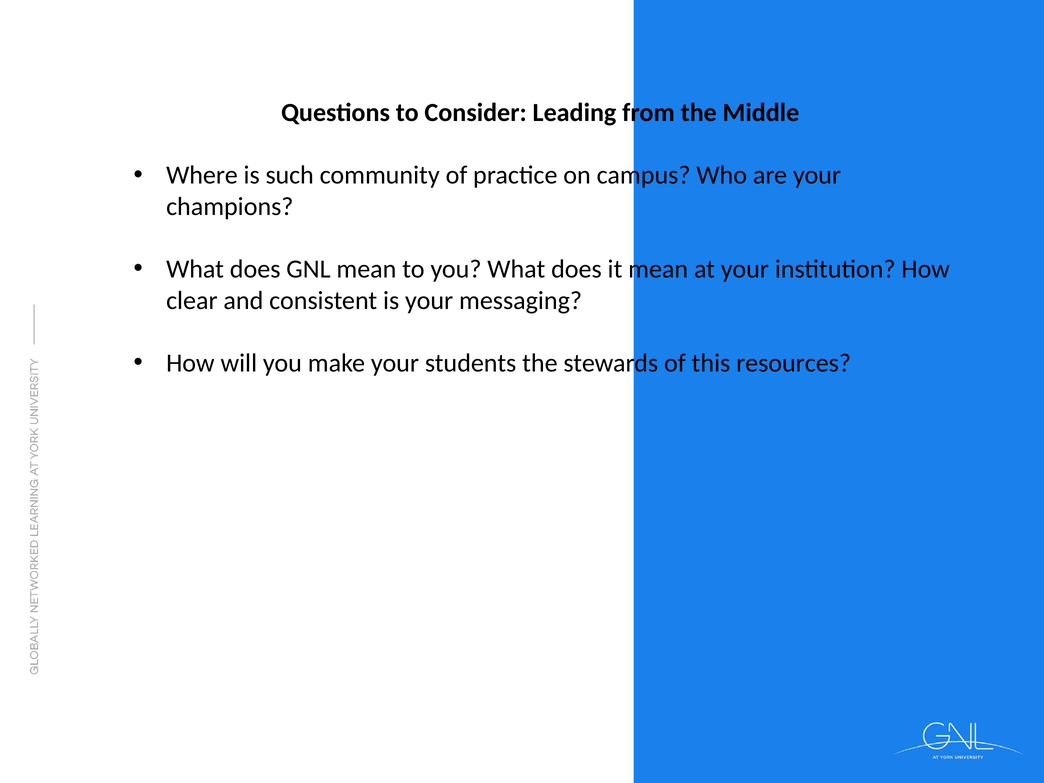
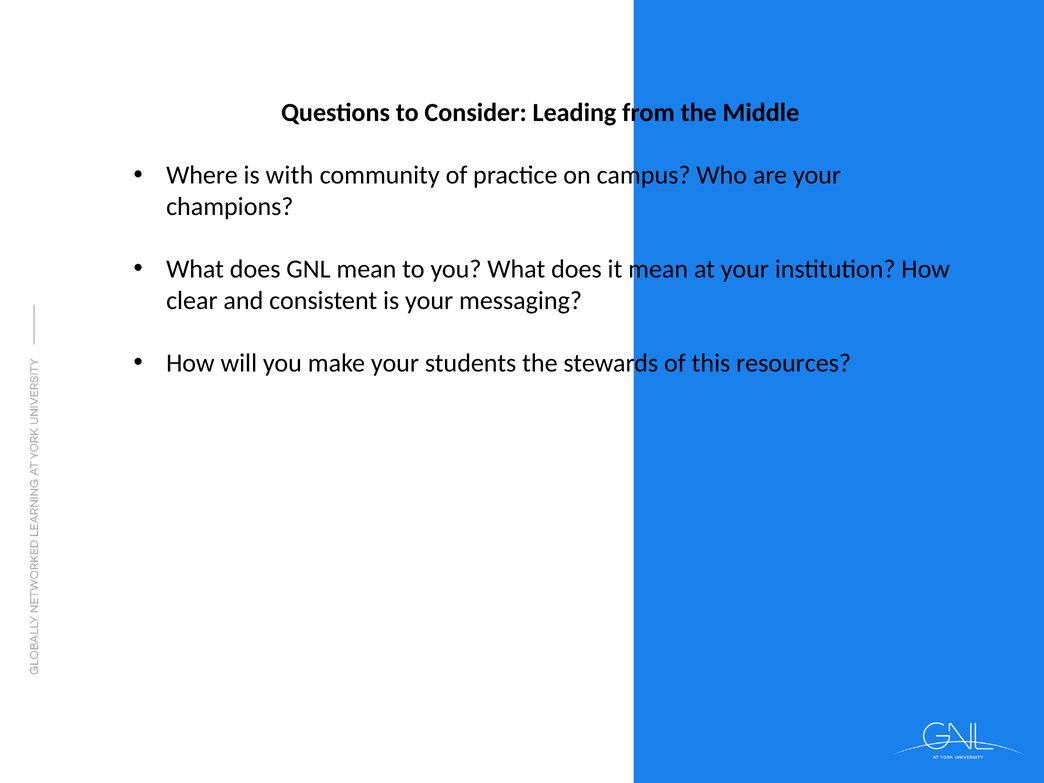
such: such -> with (289, 175)
